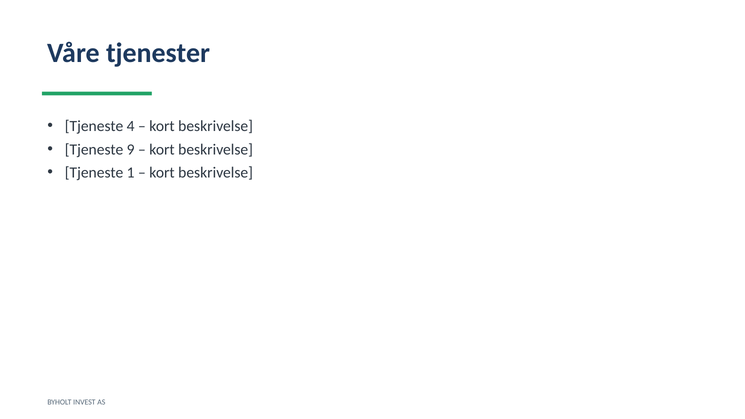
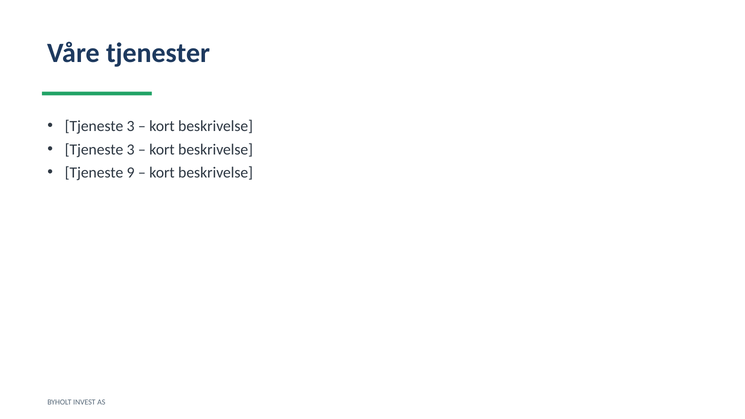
4: 4 -> 3 (131, 126)
9: 9 -> 3 (131, 149)
1: 1 -> 9 (131, 173)
